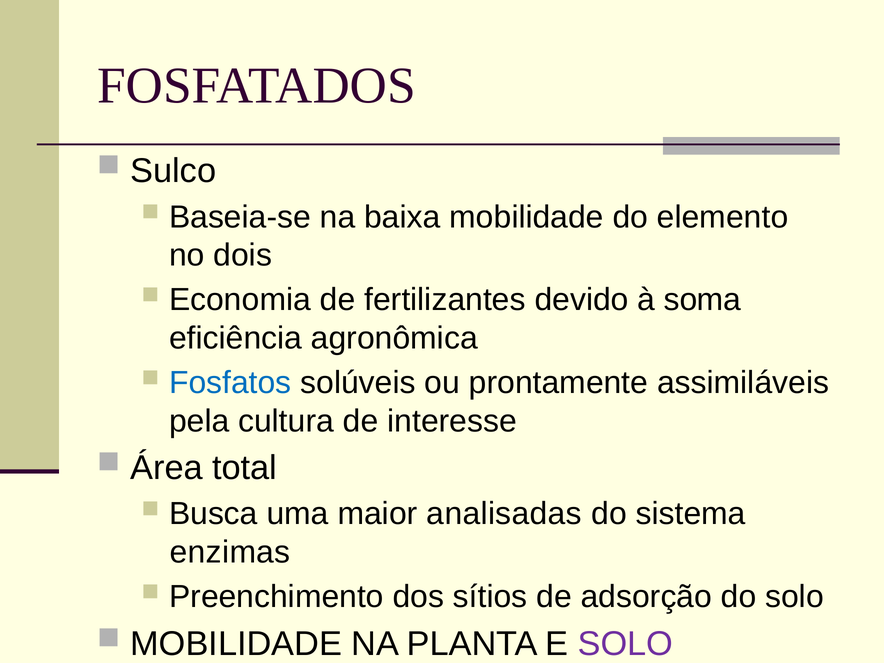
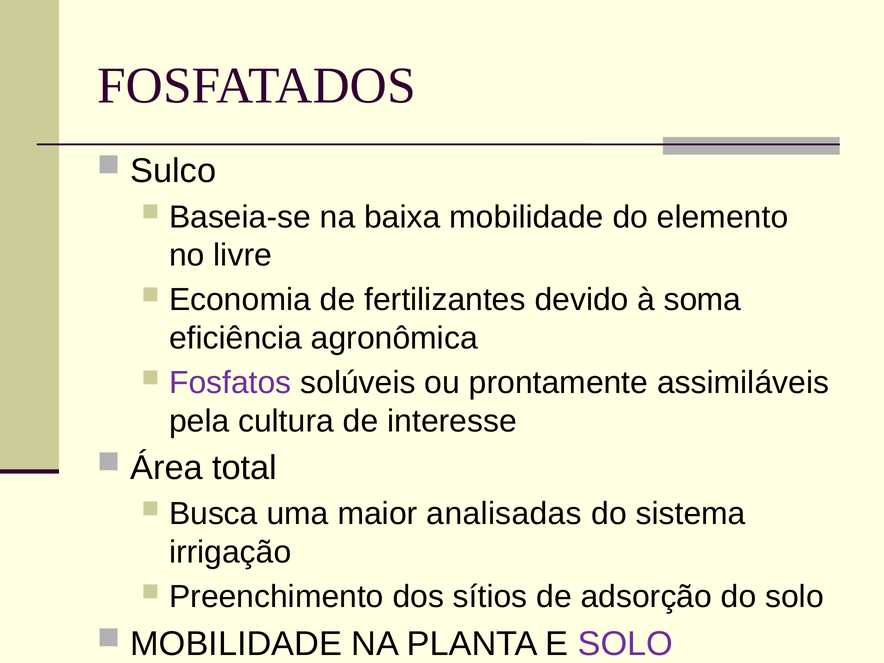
dois: dois -> livre (243, 255)
Fosfatos colour: blue -> purple (230, 383)
enzimas: enzimas -> irrigação (230, 552)
